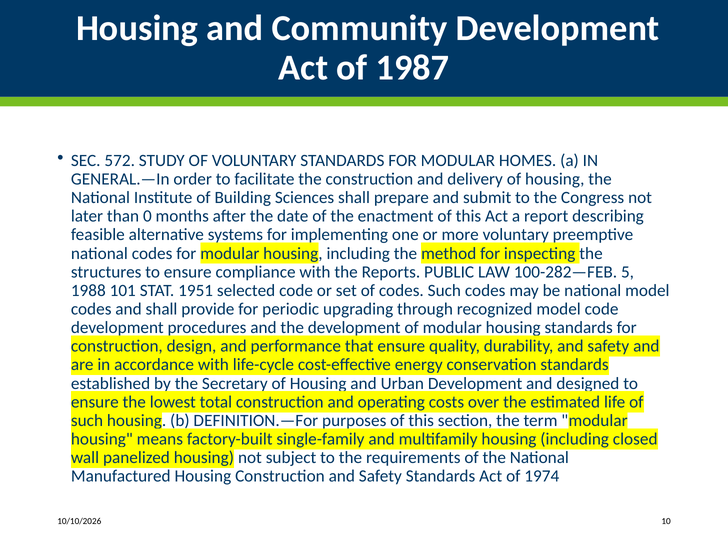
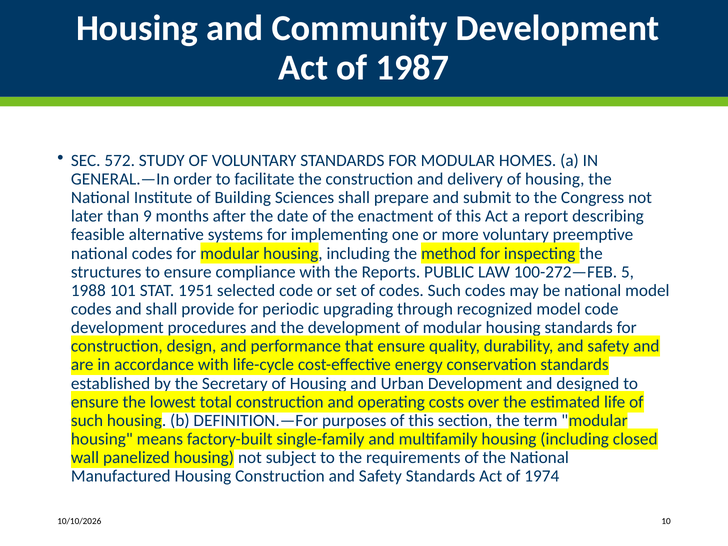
0: 0 -> 9 (147, 216)
100-282—FEB: 100-282—FEB -> 100-272—FEB (565, 272)
